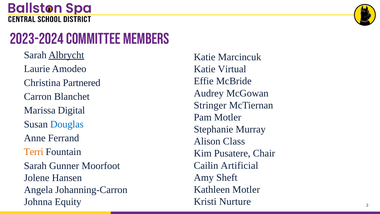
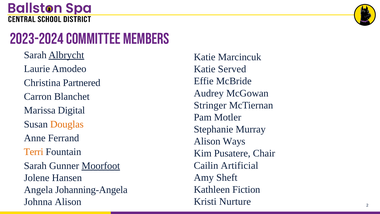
Virtual: Virtual -> Served (232, 69)
Douglas colour: blue -> orange (67, 124)
Class: Class -> Ways (234, 141)
Moorfoot underline: none -> present (101, 166)
Kathleen Motler: Motler -> Fiction (246, 189)
Johanning-Carron: Johanning-Carron -> Johanning-Angela (91, 190)
Johnna Equity: Equity -> Alison (68, 202)
